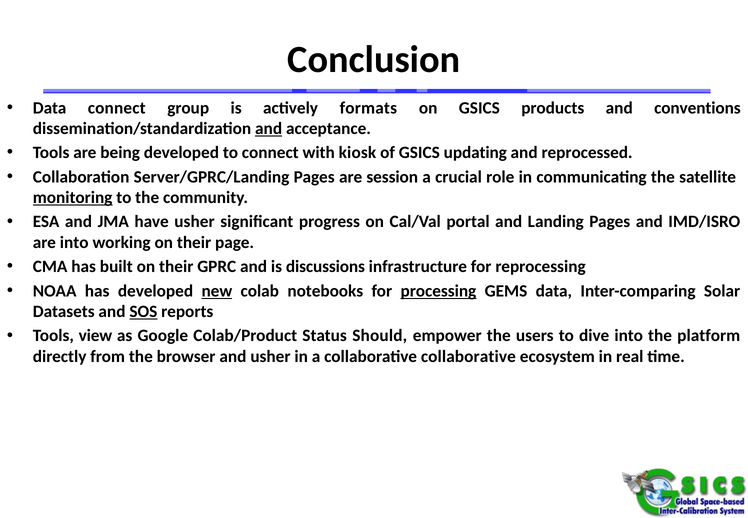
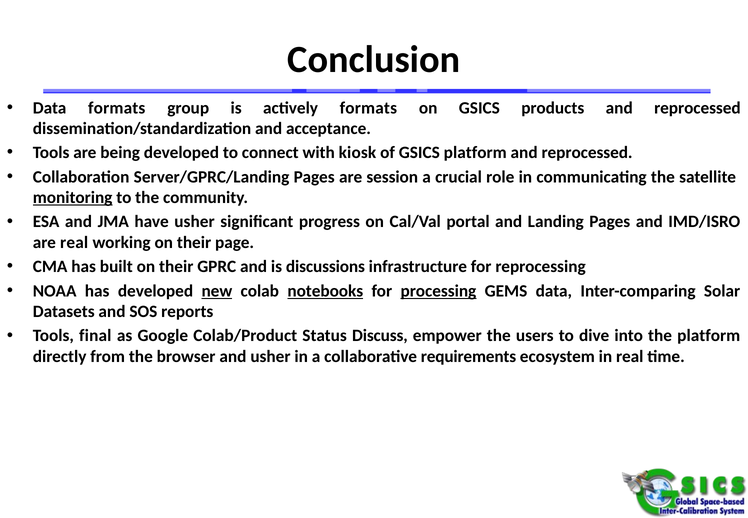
Data connect: connect -> formats (117, 108)
products and conventions: conventions -> reprocessed (697, 108)
and underline: present -> none (269, 129)
GSICS updating: updating -> platform (475, 153)
are into: into -> real (74, 242)
notebooks underline: none -> present (325, 291)
SOS underline: present -> none (143, 311)
view: view -> final (95, 336)
Should: Should -> Discuss (380, 336)
collaborative collaborative: collaborative -> requirements (468, 356)
